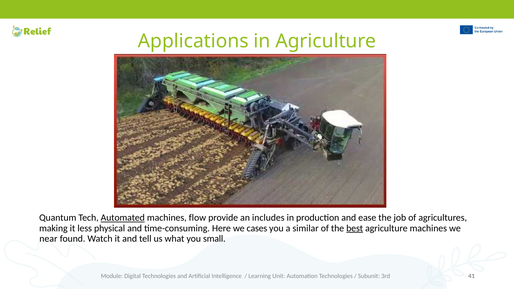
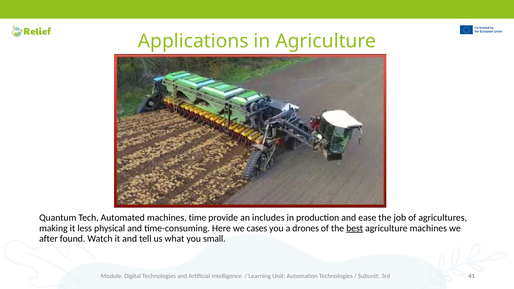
Automated underline: present -> none (123, 218)
flow: flow -> time (198, 218)
similar: similar -> drones (306, 228)
near: near -> after (48, 239)
